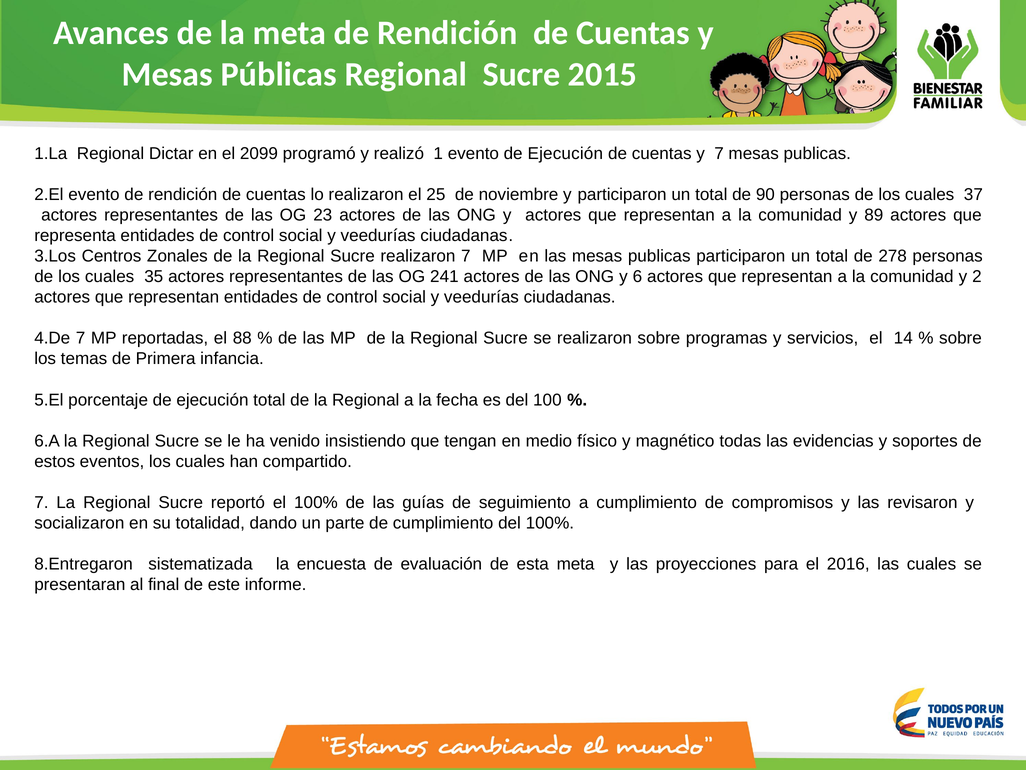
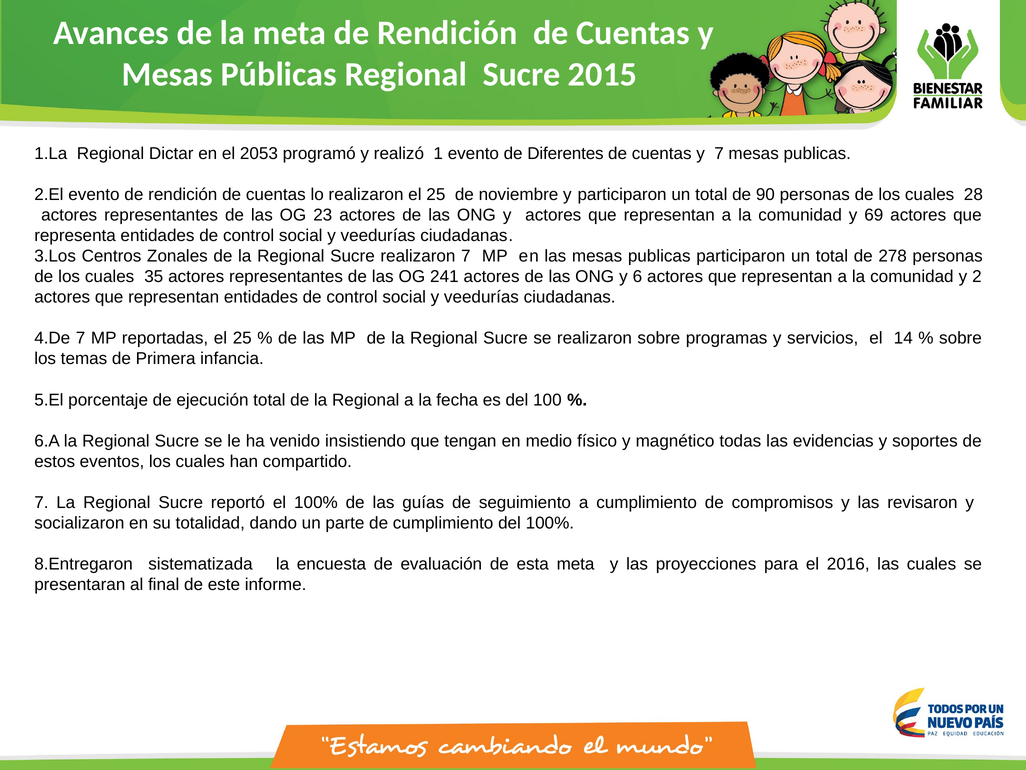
2099: 2099 -> 2053 (259, 153)
evento de Ejecución: Ejecución -> Diferentes (565, 153)
37: 37 -> 28 (973, 194)
89: 89 -> 69 (874, 215)
reportadas el 88: 88 -> 25 (242, 338)
